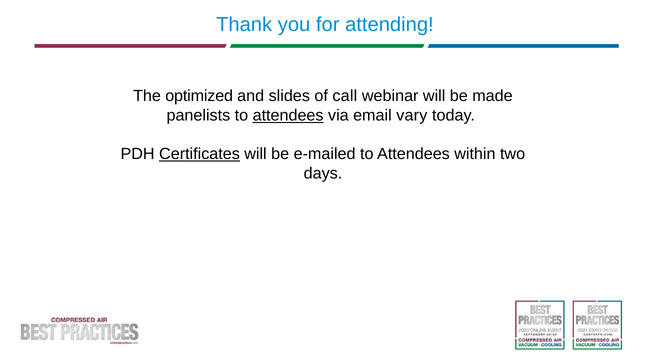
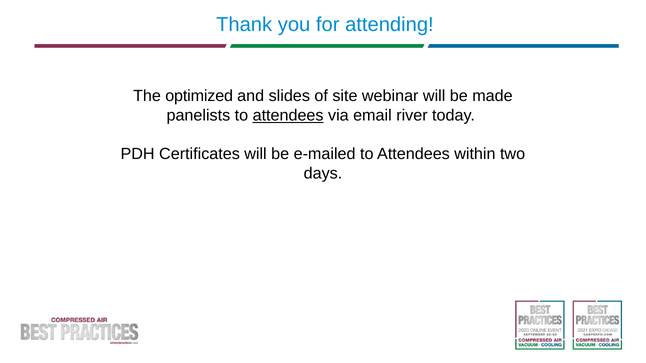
call: call -> site (345, 96)
vary: vary -> river (412, 115)
Certificates underline: present -> none (199, 154)
